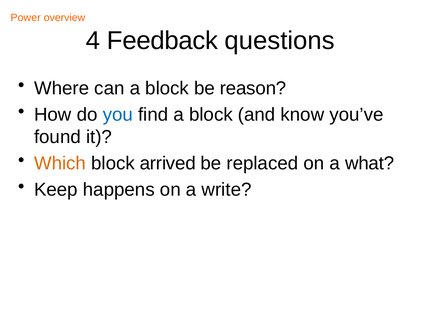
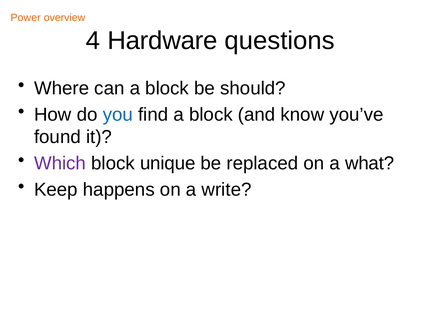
Feedback: Feedback -> Hardware (163, 41)
reason: reason -> should (253, 88)
Which colour: orange -> purple (60, 163)
arrived: arrived -> unique (168, 163)
